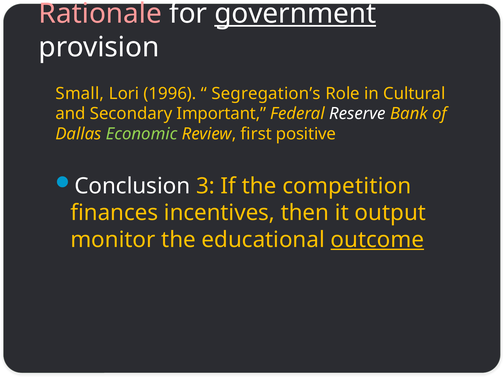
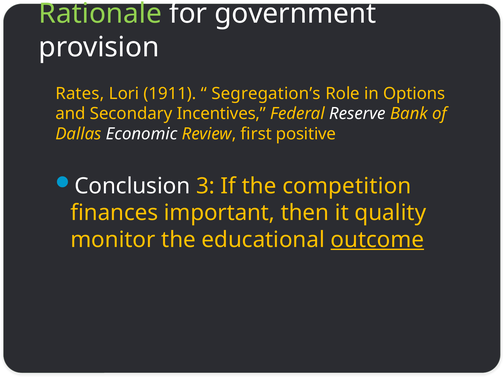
Rationale colour: pink -> light green (100, 14)
government underline: present -> none (295, 14)
Small: Small -> Rates (80, 94)
1996: 1996 -> 1911 (170, 94)
Cultural: Cultural -> Options (414, 94)
Important: Important -> Incentives (221, 114)
Economic colour: light green -> white (142, 134)
incentives: incentives -> important (219, 213)
output: output -> quality (390, 213)
